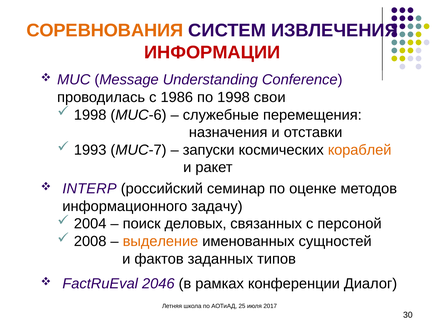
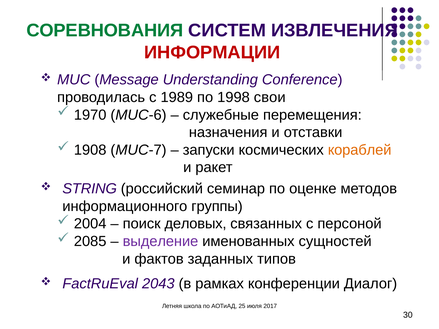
СОРЕВНОВАНИЯ colour: orange -> green (105, 31)
1986: 1986 -> 1989 (177, 97)
1998: 1998 -> 1970 (90, 115)
1993: 1993 -> 1908 (90, 150)
INTERP: INTERP -> STRING (90, 189)
задачу: задачу -> группы (217, 206)
2008: 2008 -> 2085 (90, 242)
выделение colour: orange -> purple (160, 242)
2046: 2046 -> 2043 (158, 284)
